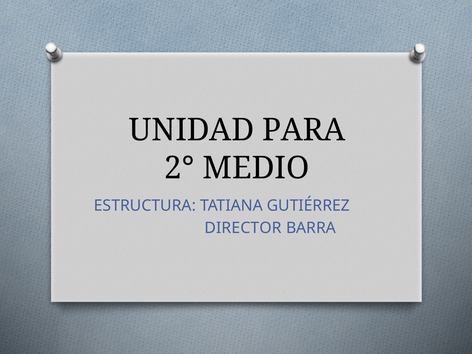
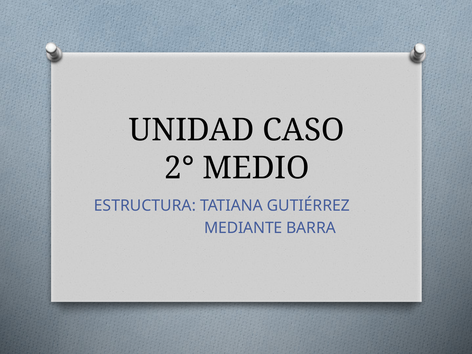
PARA: PARA -> CASO (304, 130)
DIRECTOR: DIRECTOR -> MEDIANTE (243, 228)
